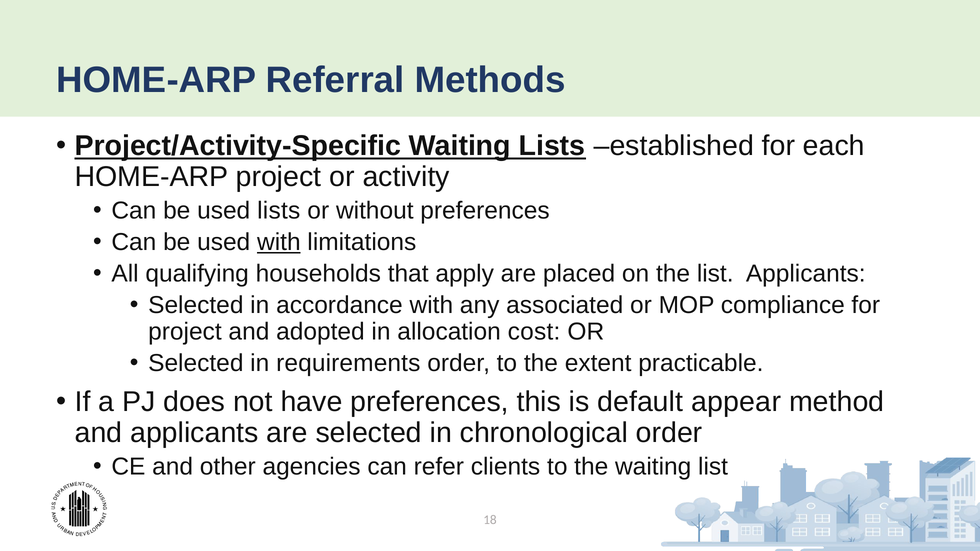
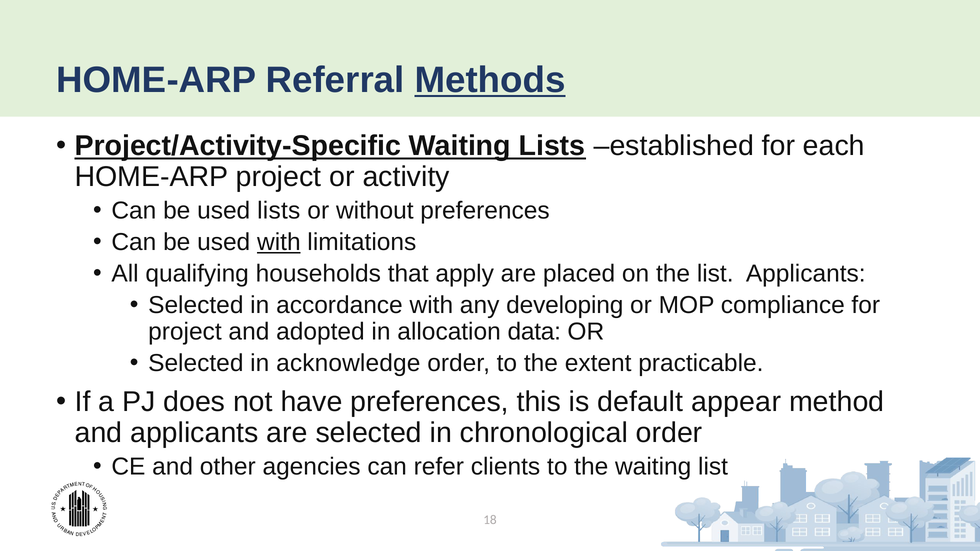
Methods underline: none -> present (490, 80)
associated: associated -> developing (565, 305)
cost: cost -> data (534, 332)
requirements: requirements -> acknowledge (348, 363)
